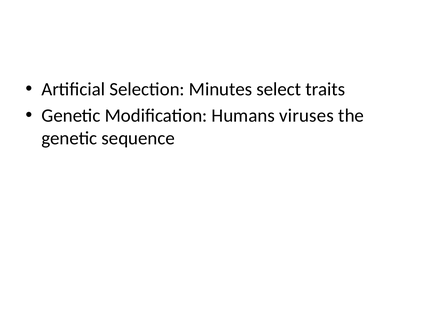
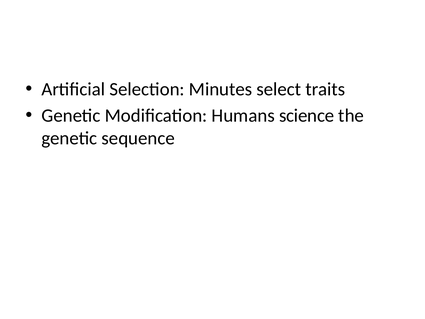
viruses: viruses -> science (307, 116)
